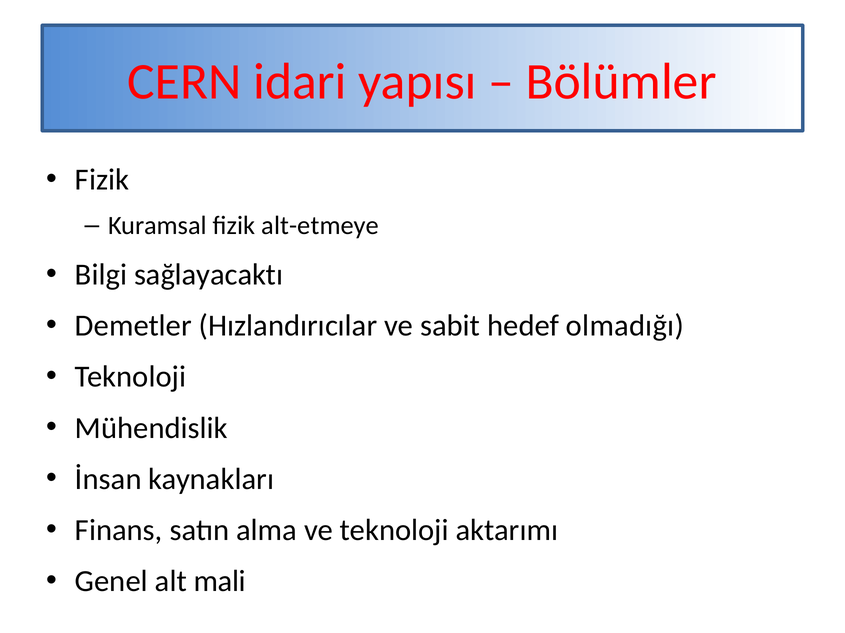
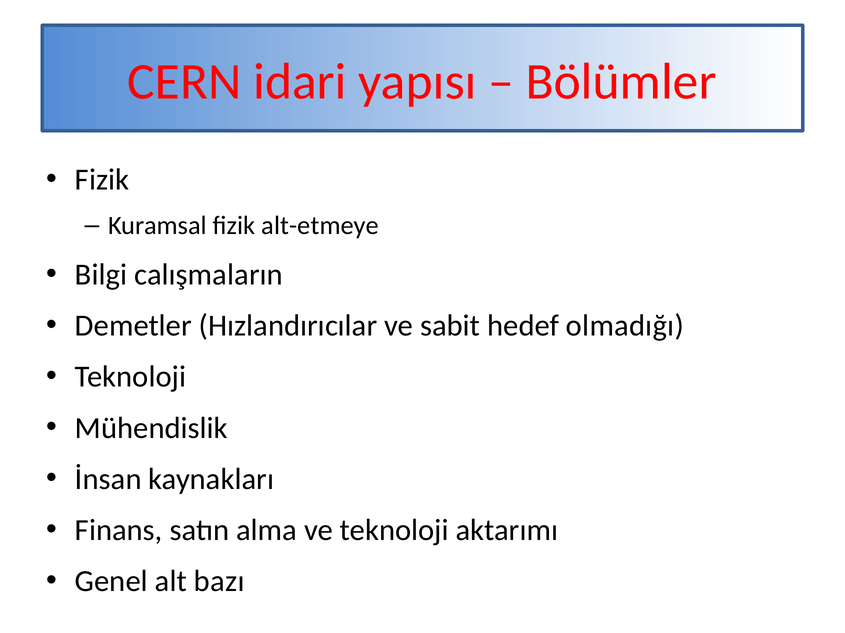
sağlayacaktı: sağlayacaktı -> calışmaların (208, 275)
mali: mali -> bazı (219, 582)
